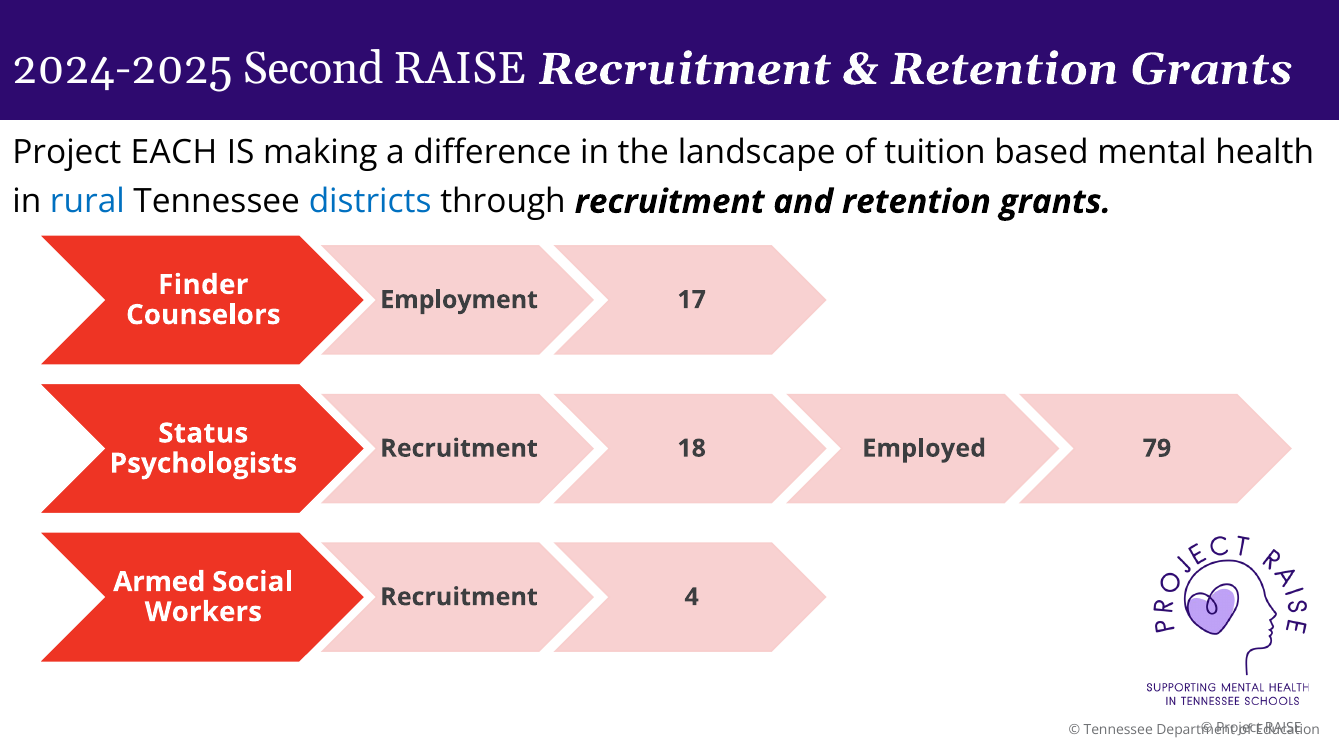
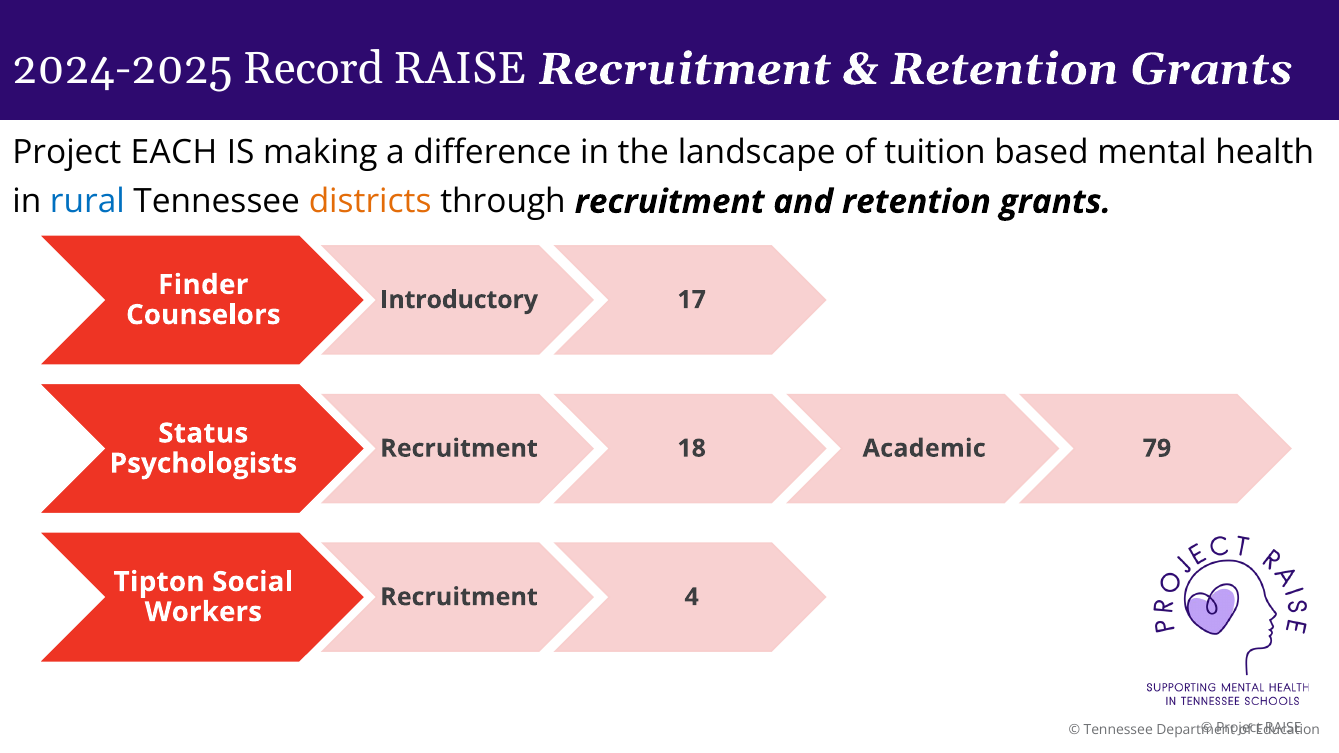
Second: Second -> Record (313, 69)
districts colour: blue -> orange (370, 202)
Employment: Employment -> Introductory (459, 300)
Employed: Employed -> Academic (924, 449)
Armed: Armed -> Tipton (159, 582)
